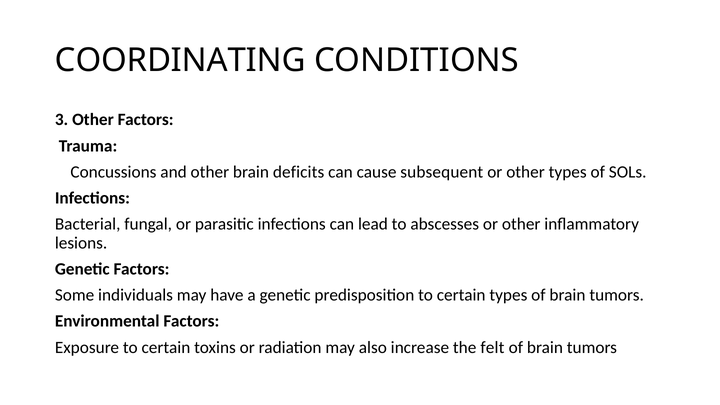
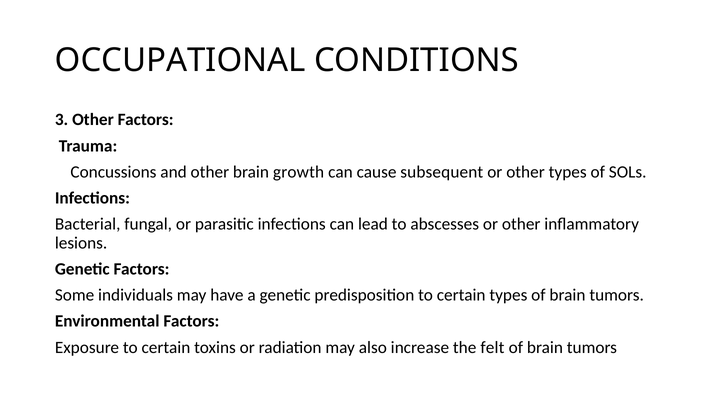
COORDINATING: COORDINATING -> OCCUPATIONAL (180, 60)
deficits: deficits -> growth (299, 172)
